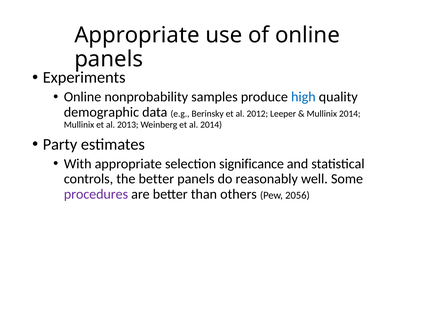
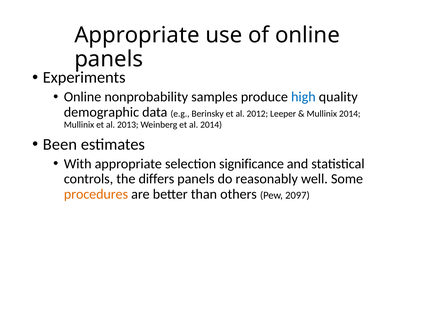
Party: Party -> Been (60, 144)
the better: better -> differs (156, 179)
procedures colour: purple -> orange (96, 194)
2056: 2056 -> 2097 (297, 195)
